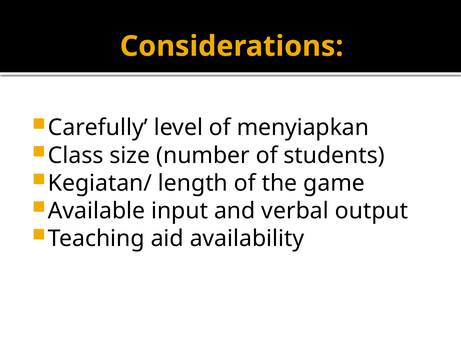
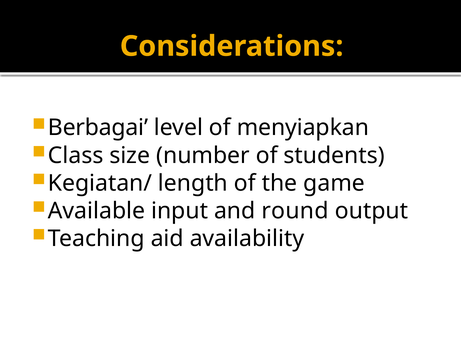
Carefully: Carefully -> Berbagai (98, 128)
verbal: verbal -> round (295, 211)
